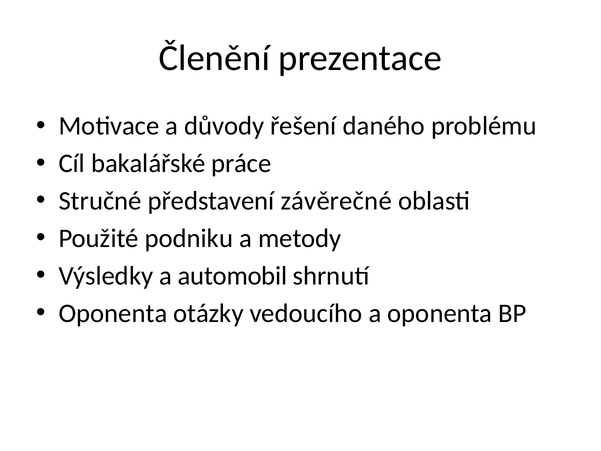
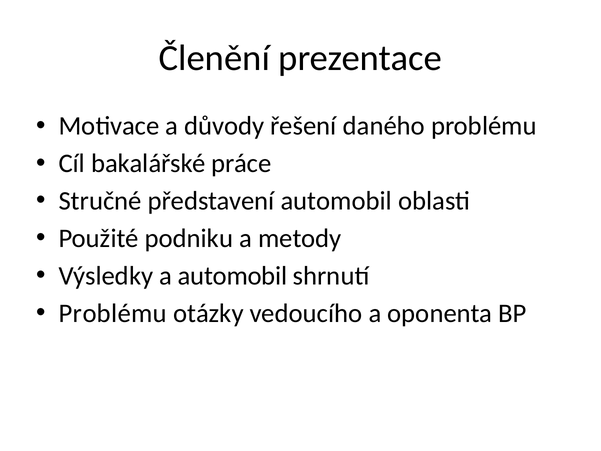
představení závěrečné: závěrečné -> automobil (336, 201)
Oponenta: Oponenta -> Problému (113, 313)
